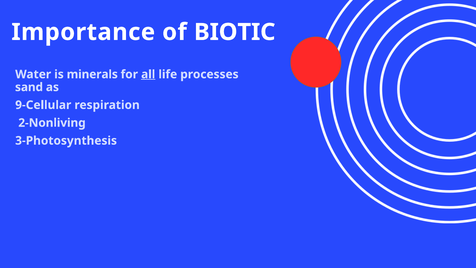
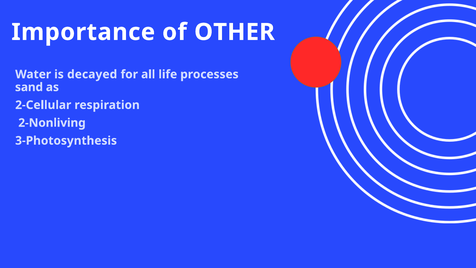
BIOTIC: BIOTIC -> OTHER (234, 32)
minerals: minerals -> decayed (92, 74)
all underline: present -> none (148, 74)
9-Cellular: 9-Cellular -> 2-Cellular (43, 105)
